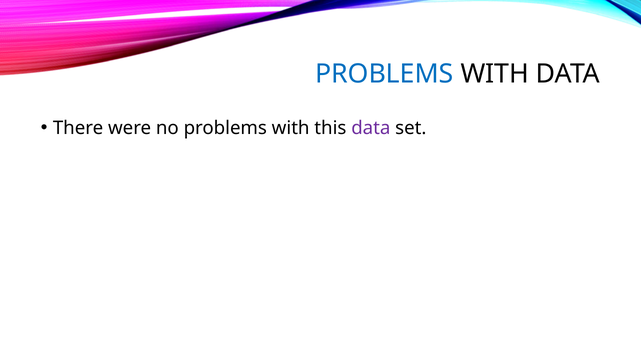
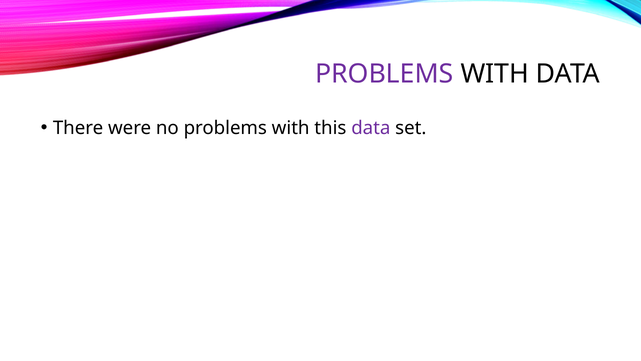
PROBLEMS colour: blue -> purple (384, 74)
